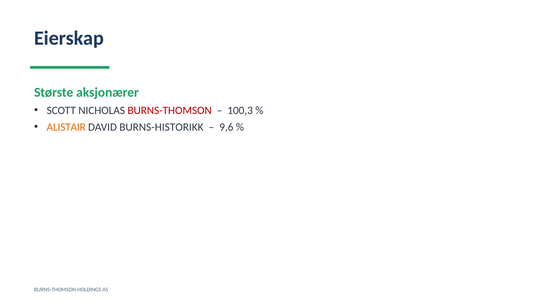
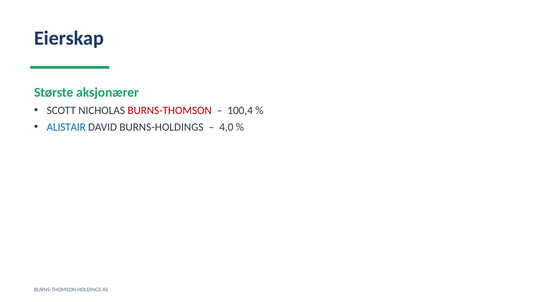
100,3: 100,3 -> 100,4 (240, 110)
ALISTAIR colour: orange -> blue (66, 127)
BURNS-HISTORIKK: BURNS-HISTORIKK -> BURNS-HOLDINGS (161, 127)
9,6: 9,6 -> 4,0 (226, 127)
